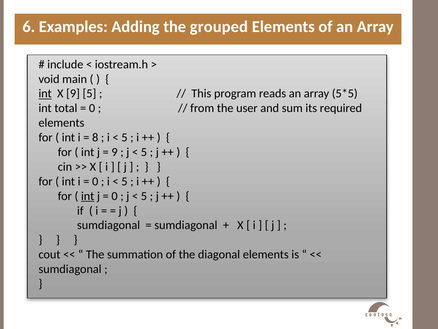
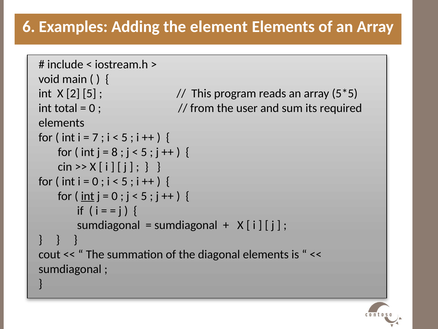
grouped: grouped -> element (219, 27)
int underline: present -> none (45, 93)
X 9: 9 -> 2 (73, 93)
8: 8 -> 7 (95, 137)
9: 9 -> 8 (115, 152)
